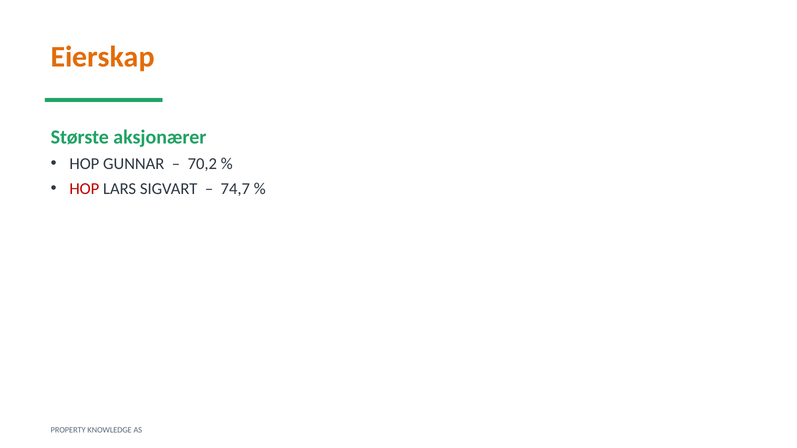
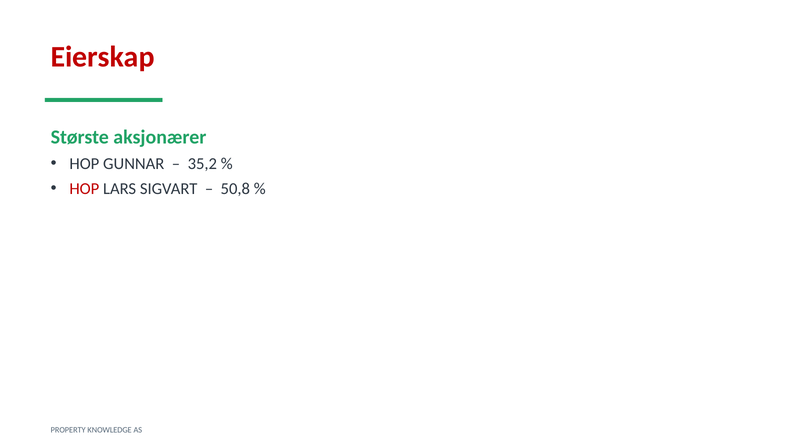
Eierskap colour: orange -> red (103, 57)
70,2: 70,2 -> 35,2 (202, 164)
74,7: 74,7 -> 50,8 (235, 189)
